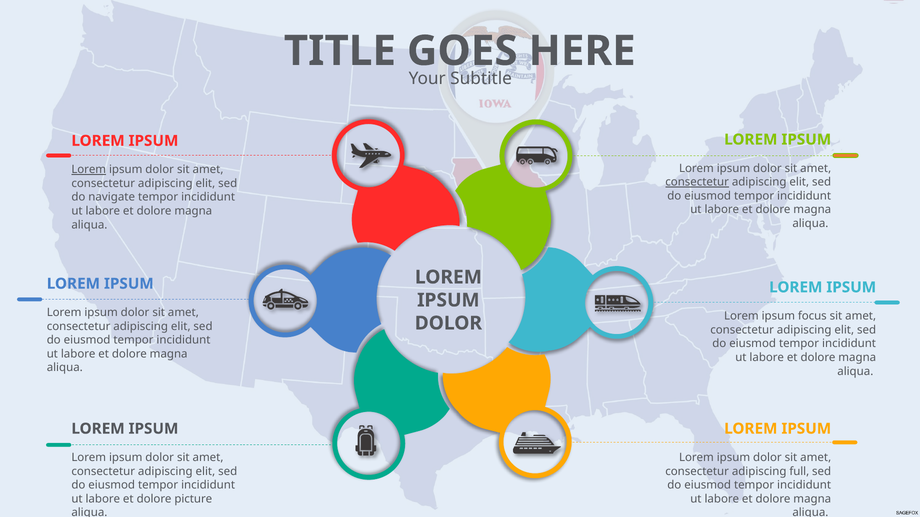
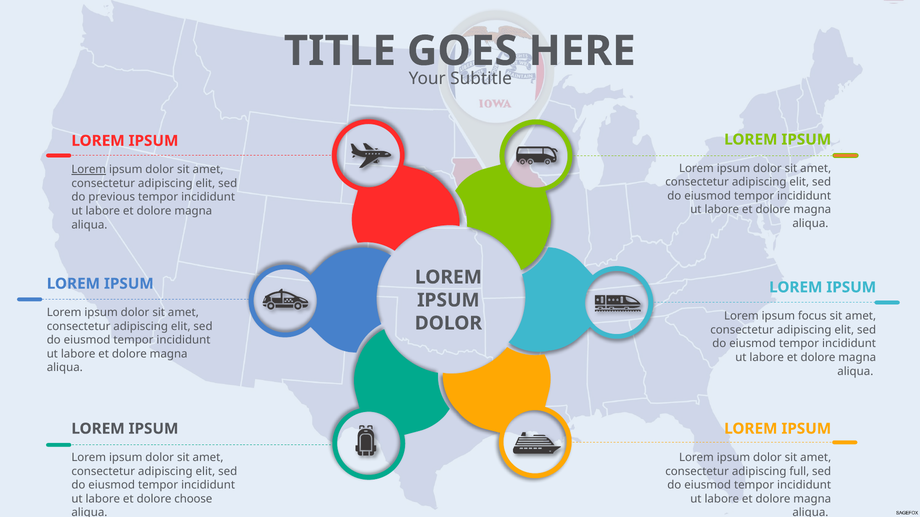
consectetur underline: present -> none (697, 182)
navigate: navigate -> previous (112, 197)
picture: picture -> choose (193, 499)
